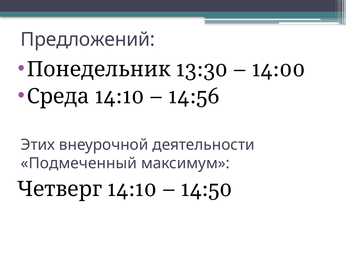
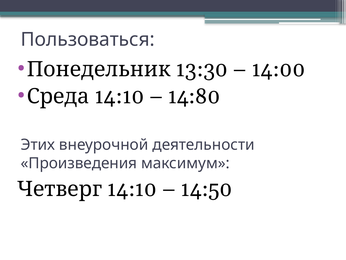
Предложений: Предложений -> Пользоваться (88, 40)
14:56: 14:56 -> 14:80 (194, 96)
Подмеченный: Подмеченный -> Произведения (79, 163)
